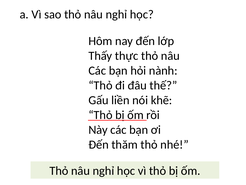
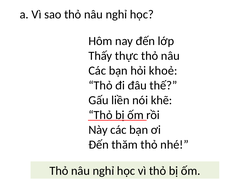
nành: nành -> khoẻ (163, 70)
